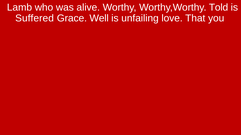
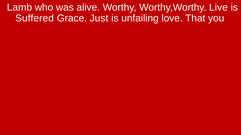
Told: Told -> Live (218, 7)
Well: Well -> Just (99, 18)
